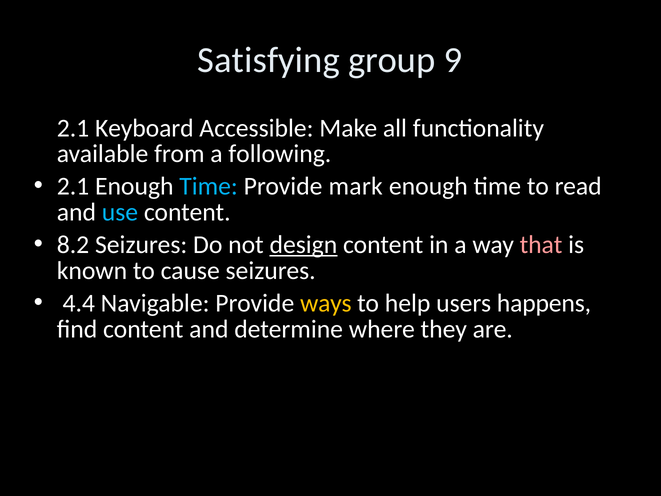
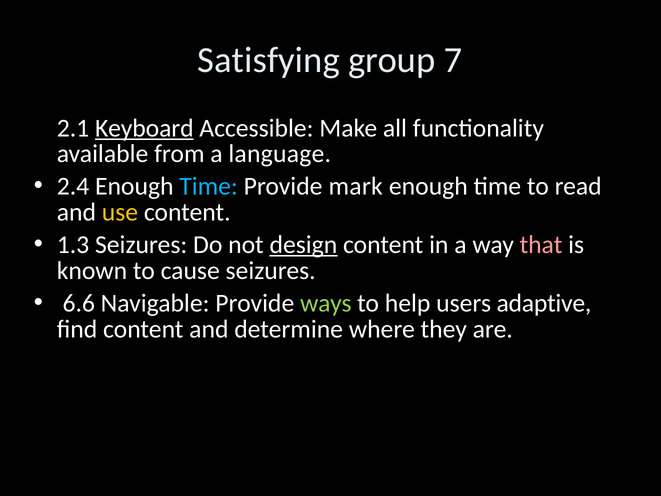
9: 9 -> 7 (453, 60)
Keyboard underline: none -> present (144, 128)
following: following -> language (280, 154)
2.1: 2.1 -> 2.4 (73, 186)
use colour: light blue -> yellow (120, 212)
8.2: 8.2 -> 1.3 (73, 245)
4.4: 4.4 -> 6.6 (79, 303)
ways colour: yellow -> light green (326, 303)
happens: happens -> adaptive (544, 303)
